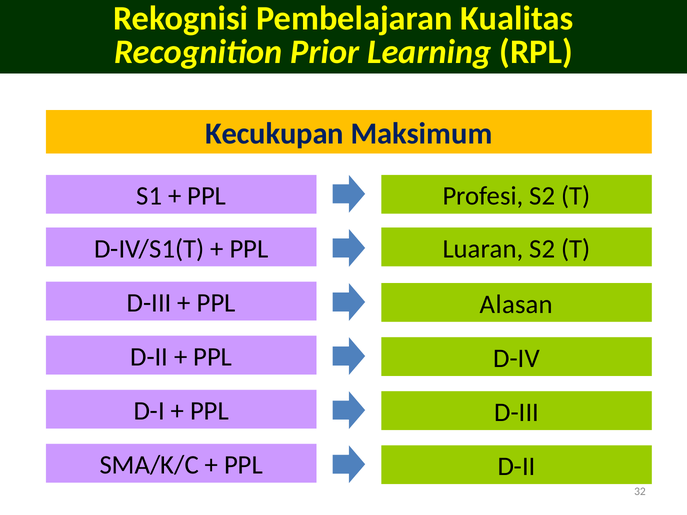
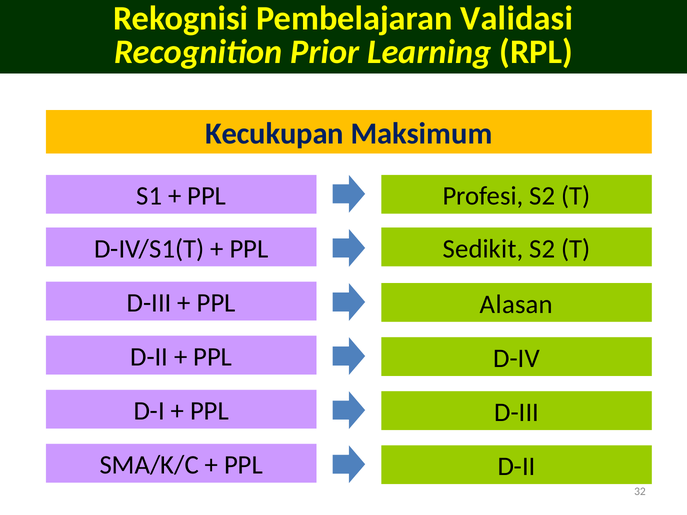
Kualitas: Kualitas -> Validasi (517, 19)
Luaran: Luaran -> Sedikit (483, 249)
